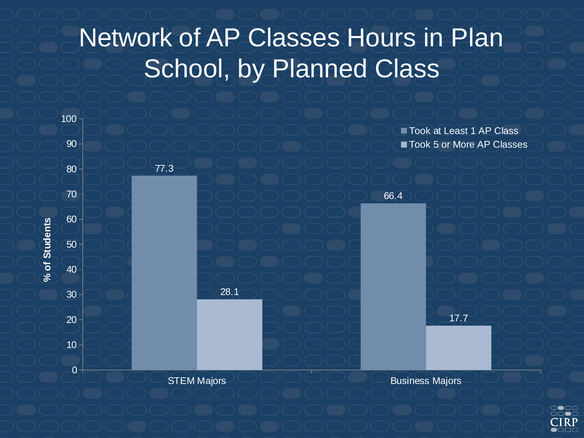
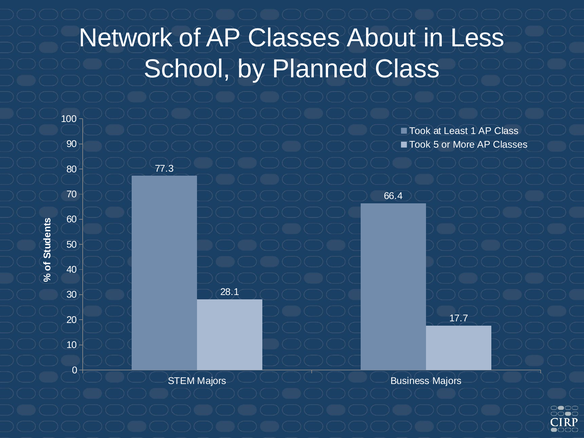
Hours: Hours -> About (381, 38)
Plan: Plan -> Less (478, 38)
